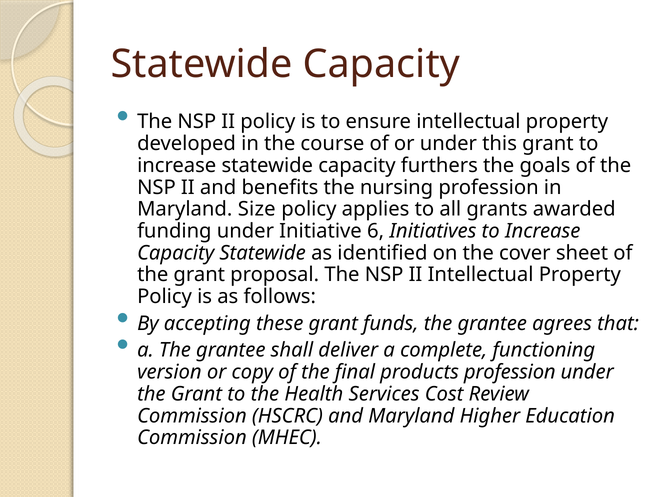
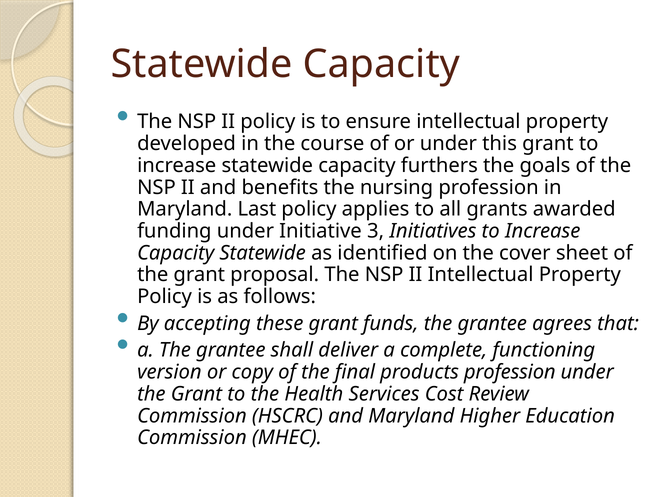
Size: Size -> Last (257, 209)
6: 6 -> 3 (376, 231)
